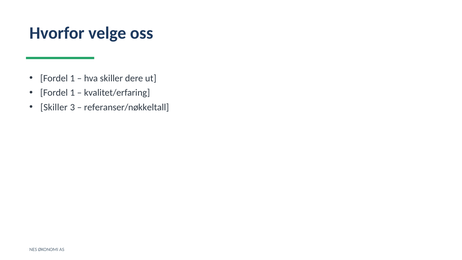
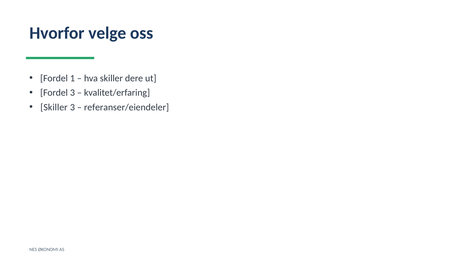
1: 1 -> 3 (72, 93)
referanser/nøkkeltall: referanser/nøkkeltall -> referanser/eiendeler (126, 107)
